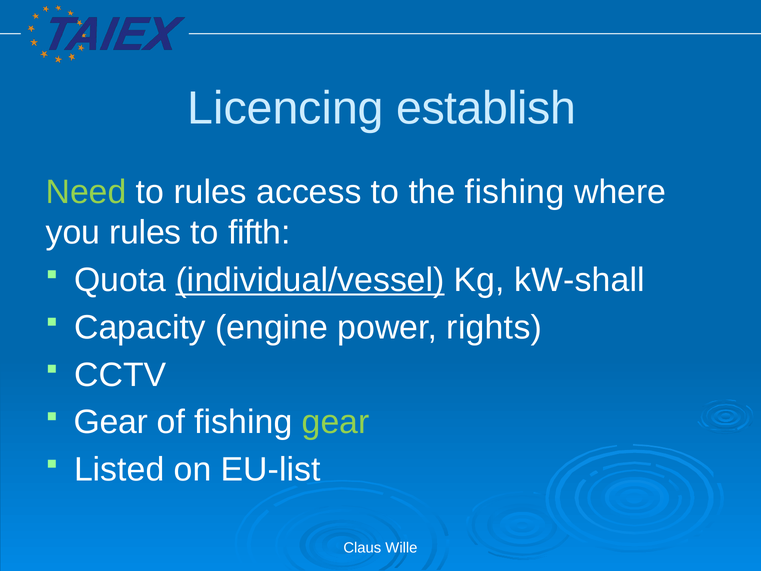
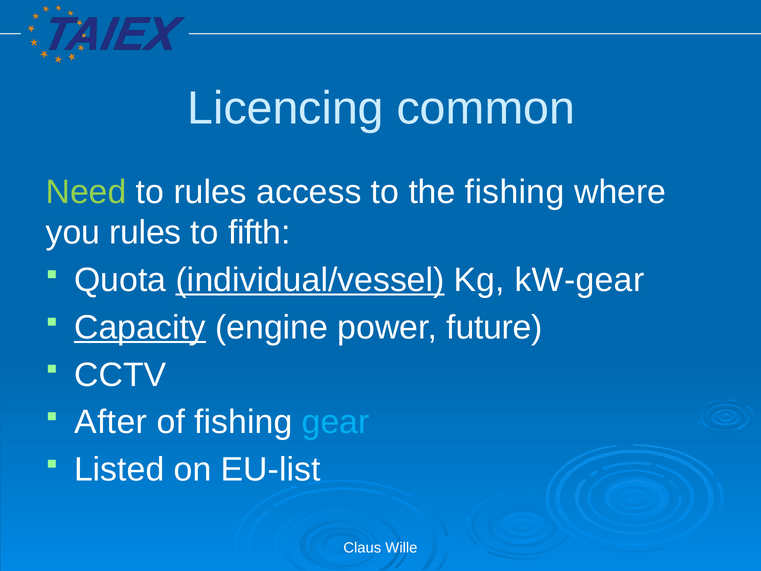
establish: establish -> common (486, 108)
kW-shall: kW-shall -> kW-gear (579, 280)
Capacity underline: none -> present (140, 327)
rights: rights -> future (495, 327)
Gear: Gear -> After (111, 422)
gear colour: light green -> light blue (336, 422)
